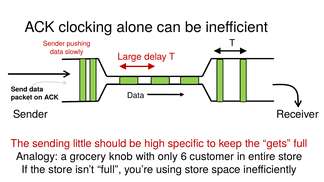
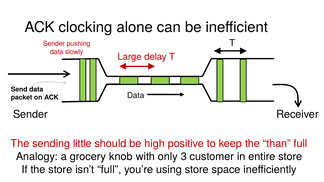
specific: specific -> positive (186, 144)
gets: gets -> than (277, 144)
6: 6 -> 3 (184, 157)
